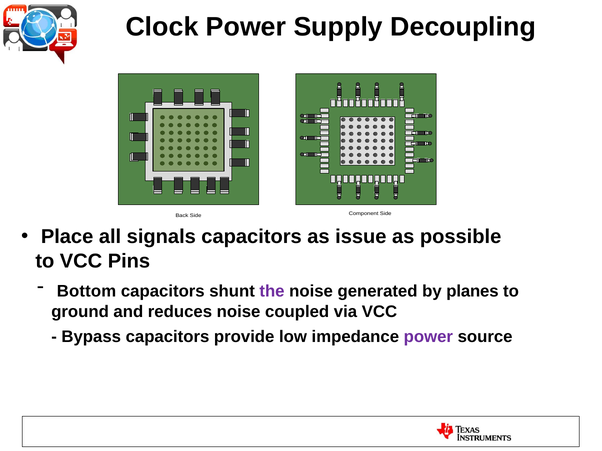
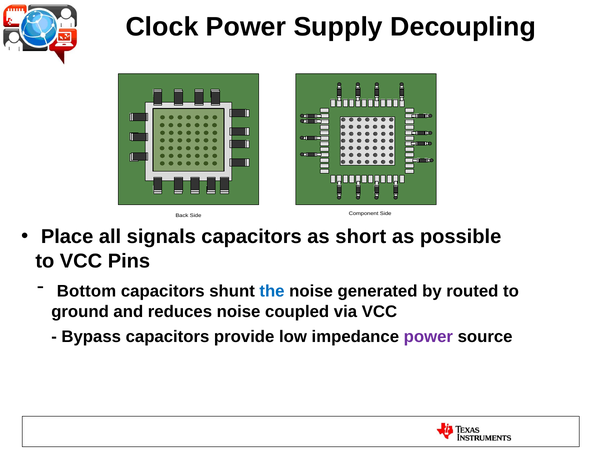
issue: issue -> short (361, 237)
the colour: purple -> blue (272, 291)
planes: planes -> routed (472, 291)
